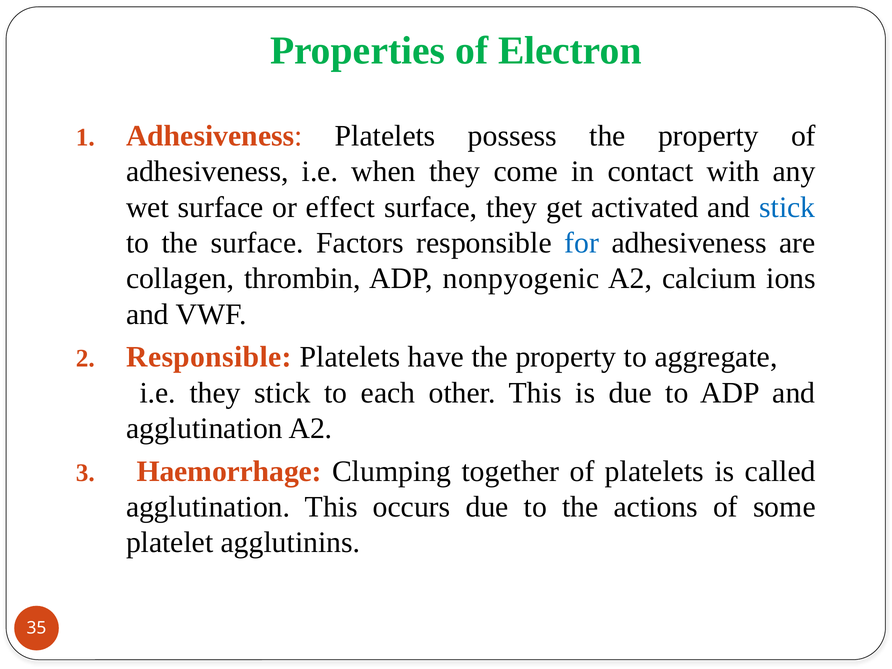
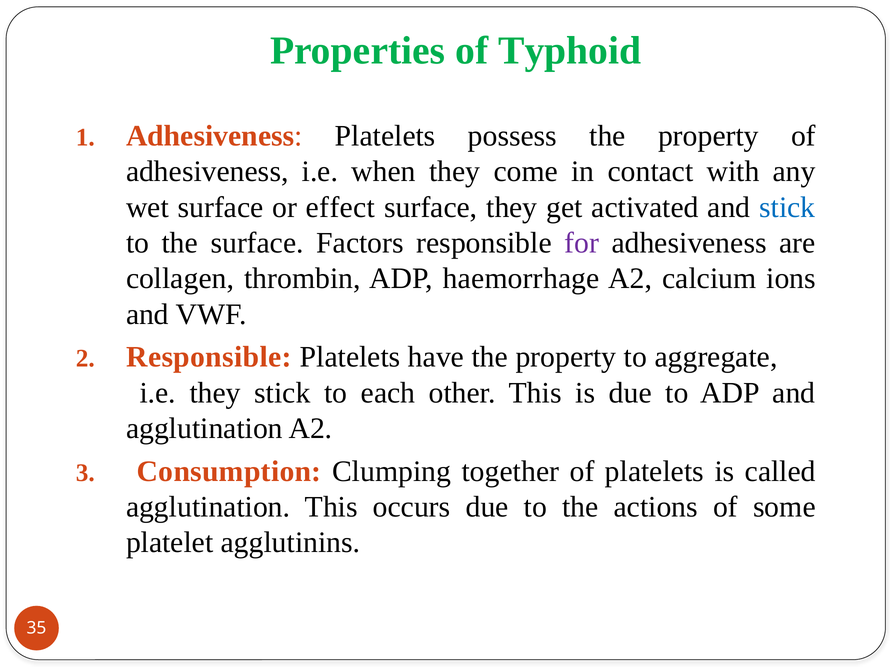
Electron: Electron -> Typhoid (570, 51)
for colour: blue -> purple (582, 243)
nonpyogenic: nonpyogenic -> haemorrhage (521, 279)
Haemorrhage: Haemorrhage -> Consumption (229, 471)
